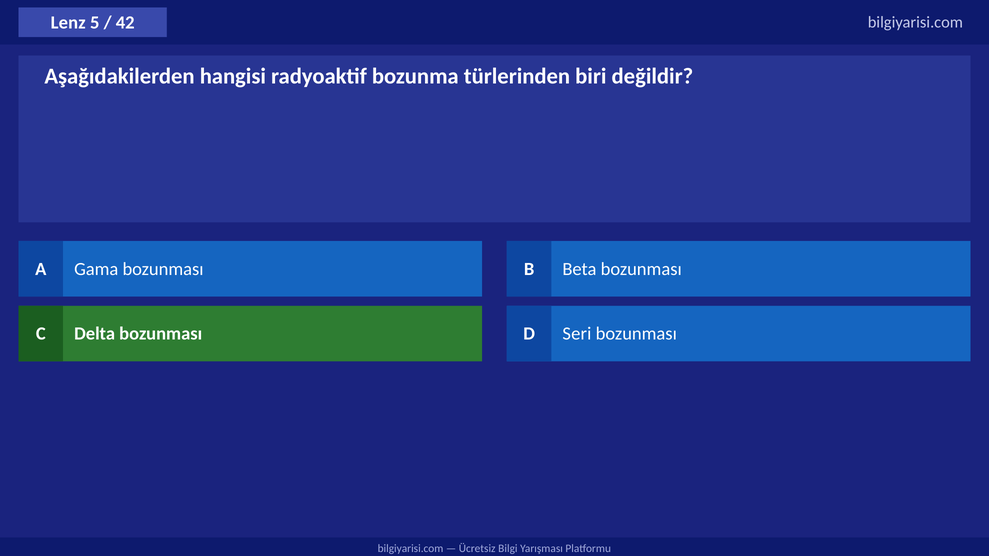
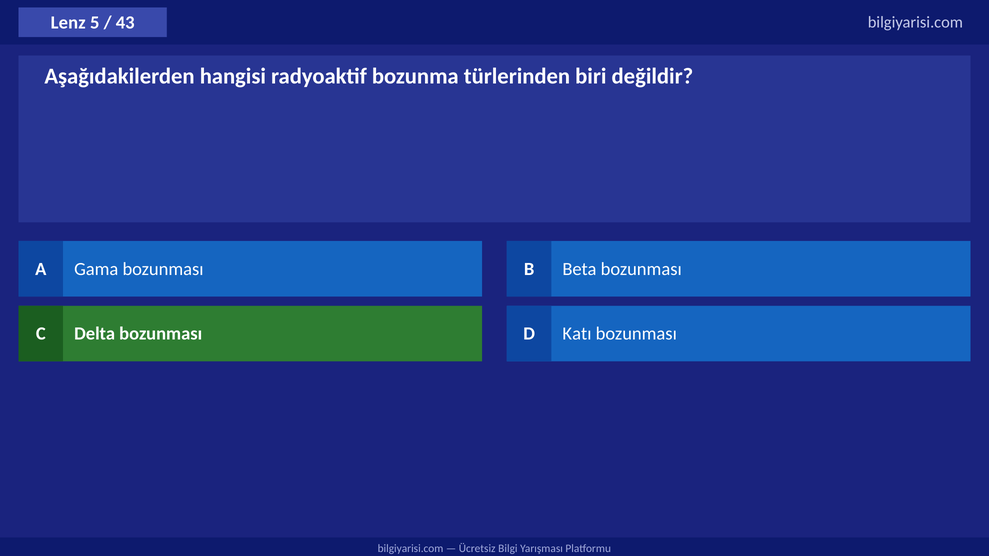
42: 42 -> 43 (125, 23)
Seri: Seri -> Katı (577, 334)
